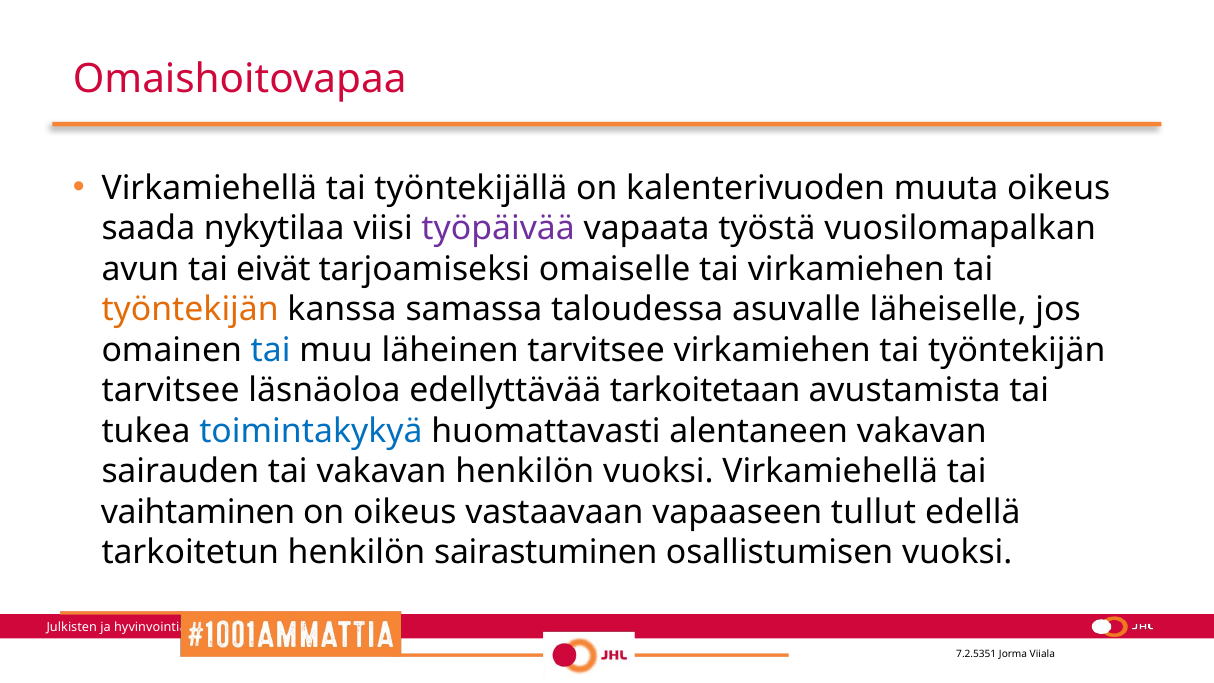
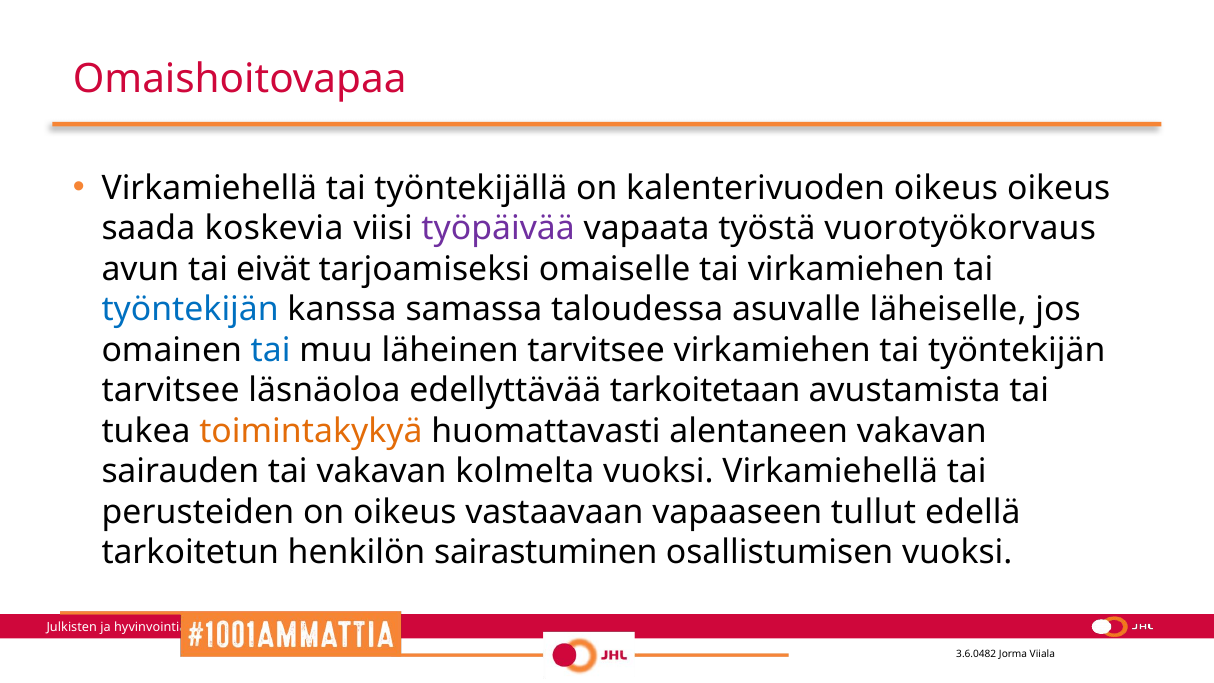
kalenterivuoden muuta: muuta -> oikeus (946, 188)
nykytilaa: nykytilaa -> koskevia (274, 229)
vuosilomapalkan: vuosilomapalkan -> vuorotyökorvaus (960, 229)
työntekijän colour: orange -> blue (190, 309)
toimintakykyä colour: blue -> orange (311, 431)
vakavan henkilön: henkilön -> kolmelta (525, 471)
vaihtaminen: vaihtaminen -> perusteiden (198, 512)
7.2.5351: 7.2.5351 -> 3.6.0482 (976, 654)
